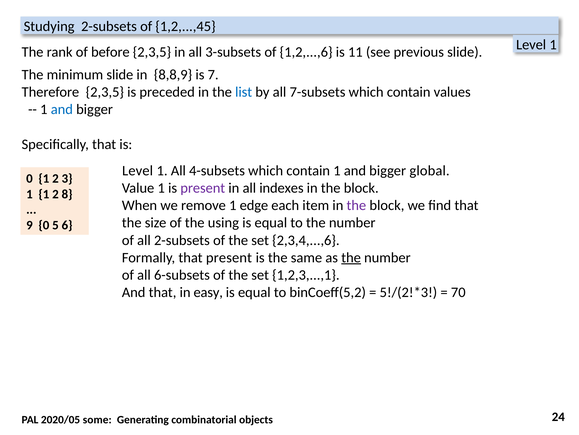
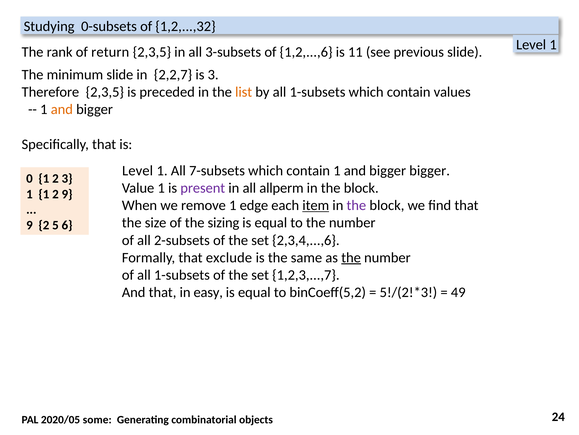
Studying 2-subsets: 2-subsets -> 0-subsets (109, 26)
1,2,...,45: 1,2,...,45 -> 1,2,...,32 (186, 26)
before: before -> return (110, 52)
8,8,9: 8,8,9 -> 2,2,7 (173, 75)
is 7: 7 -> 3 (213, 75)
list colour: blue -> orange (244, 92)
by all 7-subsets: 7-subsets -> 1-subsets (318, 92)
and colour: blue -> orange (62, 109)
4-subsets: 4-subsets -> 7-subsets (217, 170)
bigger global: global -> bigger (430, 170)
indexes: indexes -> allperm (281, 188)
2 8: 8 -> 9 (67, 194)
item underline: none -> present (316, 205)
using: using -> sizing (223, 222)
9 0: 0 -> 2 (44, 225)
that present: present -> exclude (229, 257)
of all 6-subsets: 6-subsets -> 1-subsets (182, 275)
1,2,3,...,1: 1,2,3,...,1 -> 1,2,3,...,7 (306, 275)
70: 70 -> 49 (458, 292)
